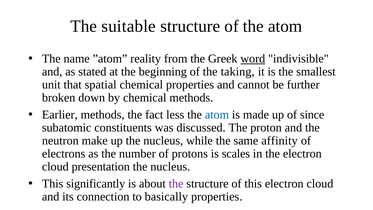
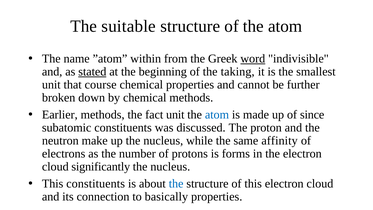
reality: reality -> within (146, 59)
stated underline: none -> present (92, 72)
spatial: spatial -> course (101, 85)
fact less: less -> unit (175, 115)
scales: scales -> forms (236, 154)
presentation: presentation -> significantly (101, 167)
This significantly: significantly -> constituents (96, 183)
the colour: purple -> blue (176, 183)
